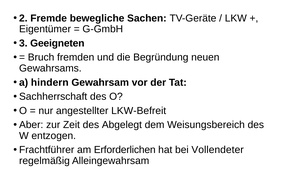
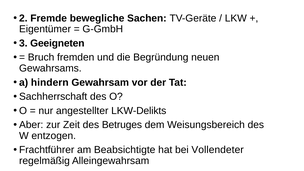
LKW-Befreit: LKW-Befreit -> LKW-Delikts (139, 111)
Abgelegt: Abgelegt -> Betruges (122, 125)
Erforderlichen: Erforderlichen -> Beabsichtigte (125, 150)
